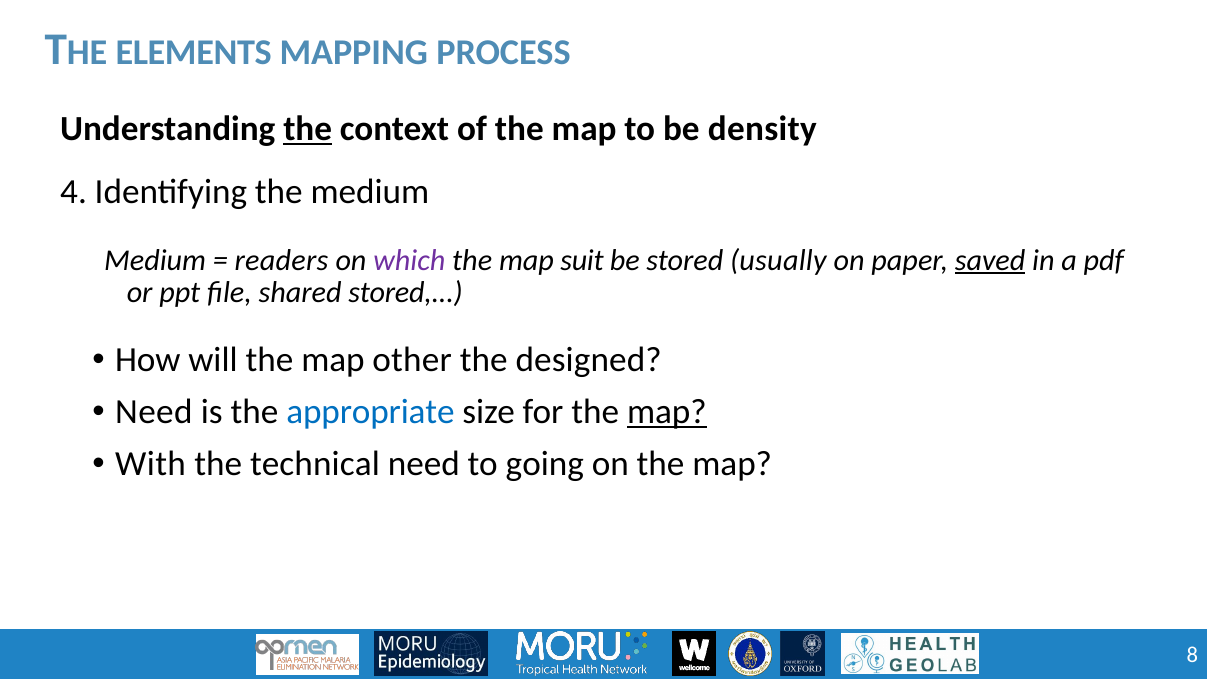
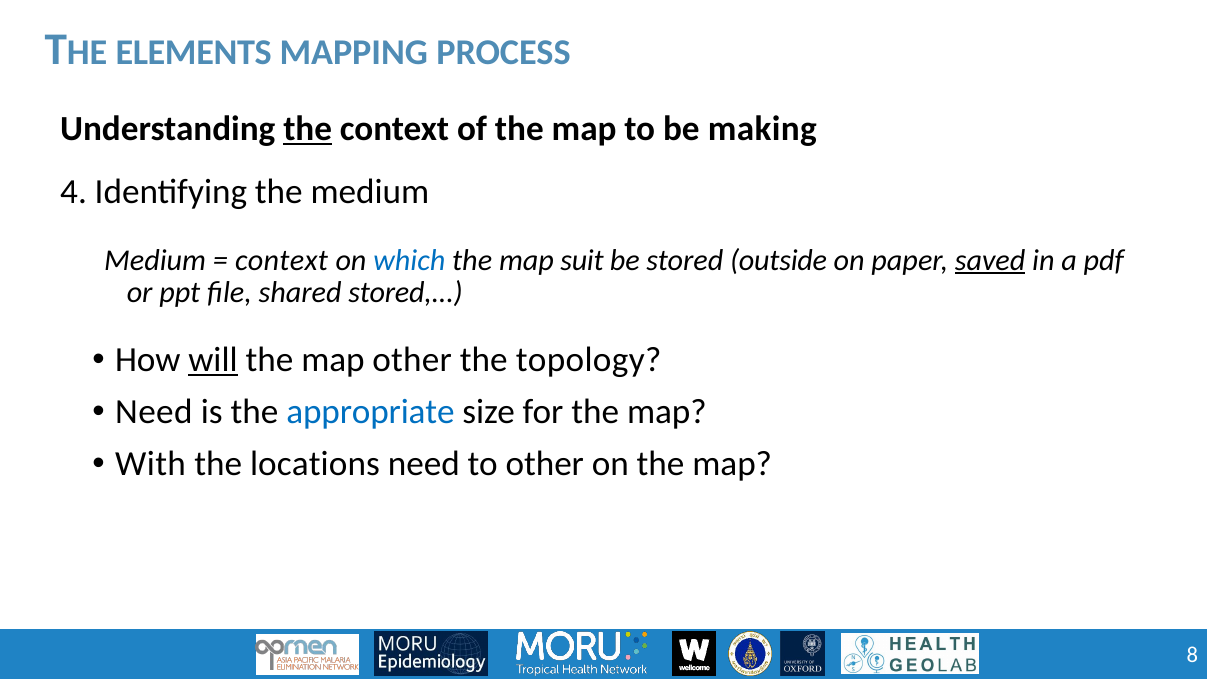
density: density -> making (762, 129)
readers: readers -> context (282, 260)
which colour: purple -> blue (409, 260)
usually: usually -> outside (779, 260)
will underline: none -> present (213, 360)
designed: designed -> topology (589, 360)
map underline: present -> none (667, 412)
technical: technical -> locations (315, 464)
to going: going -> other (545, 464)
